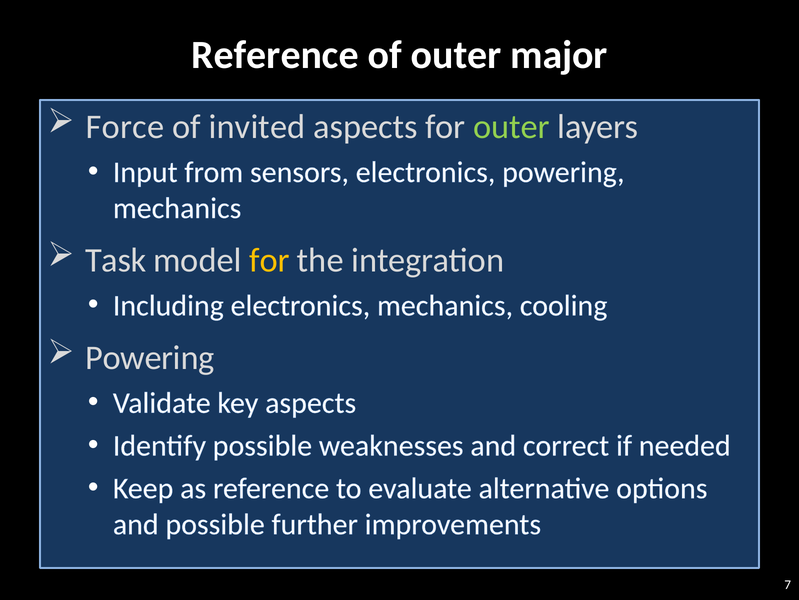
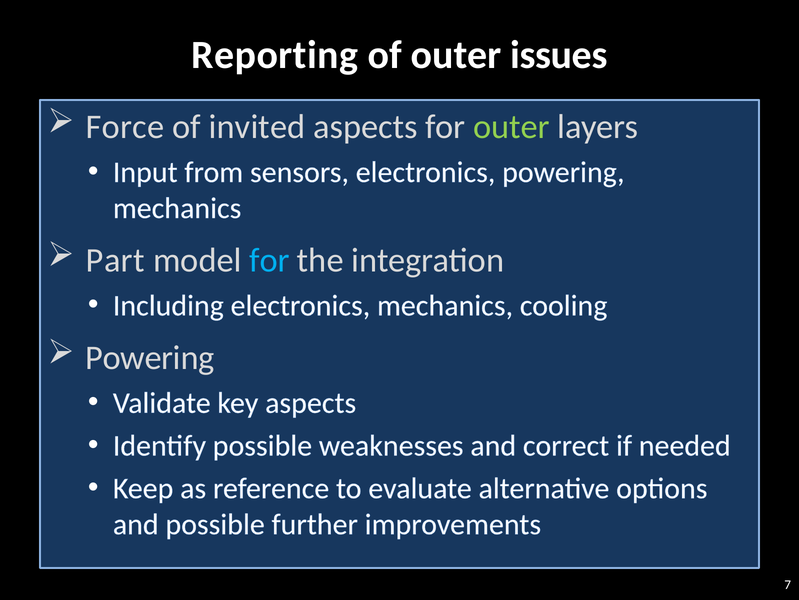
Reference: Reference -> Reporting (275, 55)
major: major -> issues (559, 55)
Task: Task -> Part (115, 260)
for colour: yellow -> light blue (269, 260)
